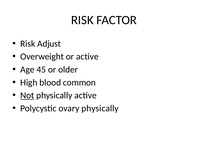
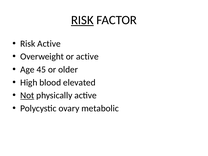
RISK underline: none -> present (82, 20)
Risk Adjust: Adjust -> Active (49, 44)
common: common -> elevated (79, 82)
ovary physically: physically -> metabolic (100, 108)
